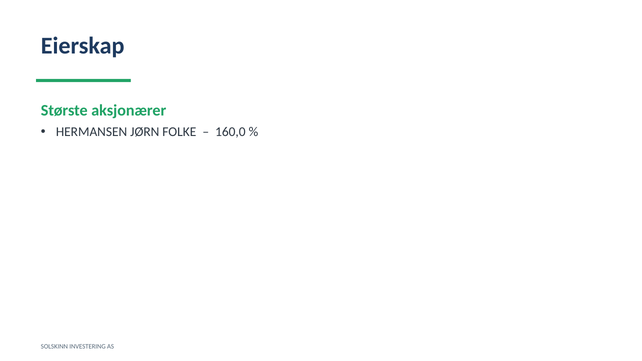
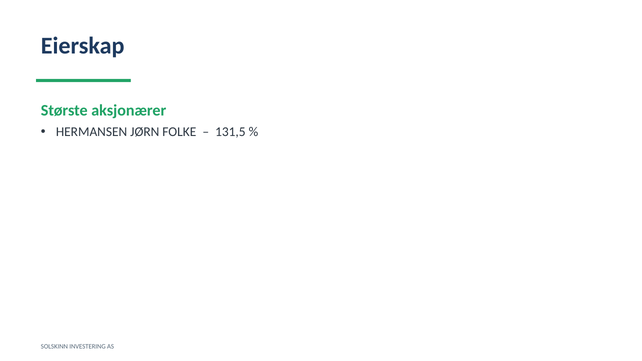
160,0: 160,0 -> 131,5 (230, 132)
